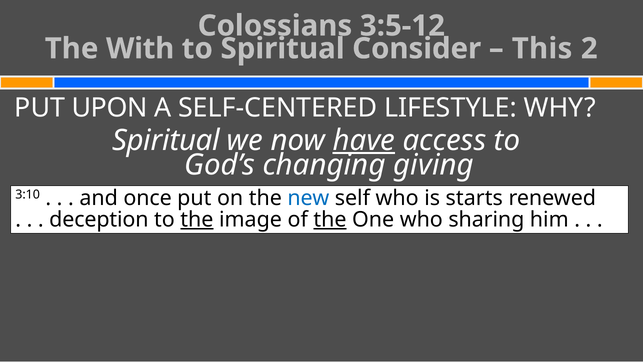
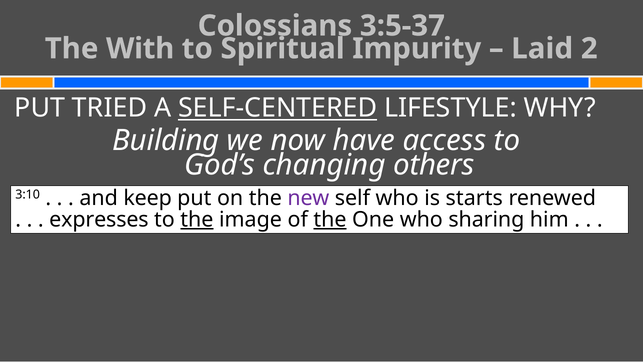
3:5-12: 3:5-12 -> 3:5-37 (402, 26)
Consider: Consider -> Impurity (417, 49)
This: This -> Laid (542, 49)
UPON: UPON -> TRIED (110, 108)
SELF-CENTERED underline: none -> present (278, 108)
Spiritual: Spiritual -> Building (166, 140)
have underline: present -> none (364, 140)
giving: giving -> others (434, 165)
once: once -> keep (148, 198)
new colour: blue -> purple (308, 198)
deception: deception -> expresses (99, 219)
